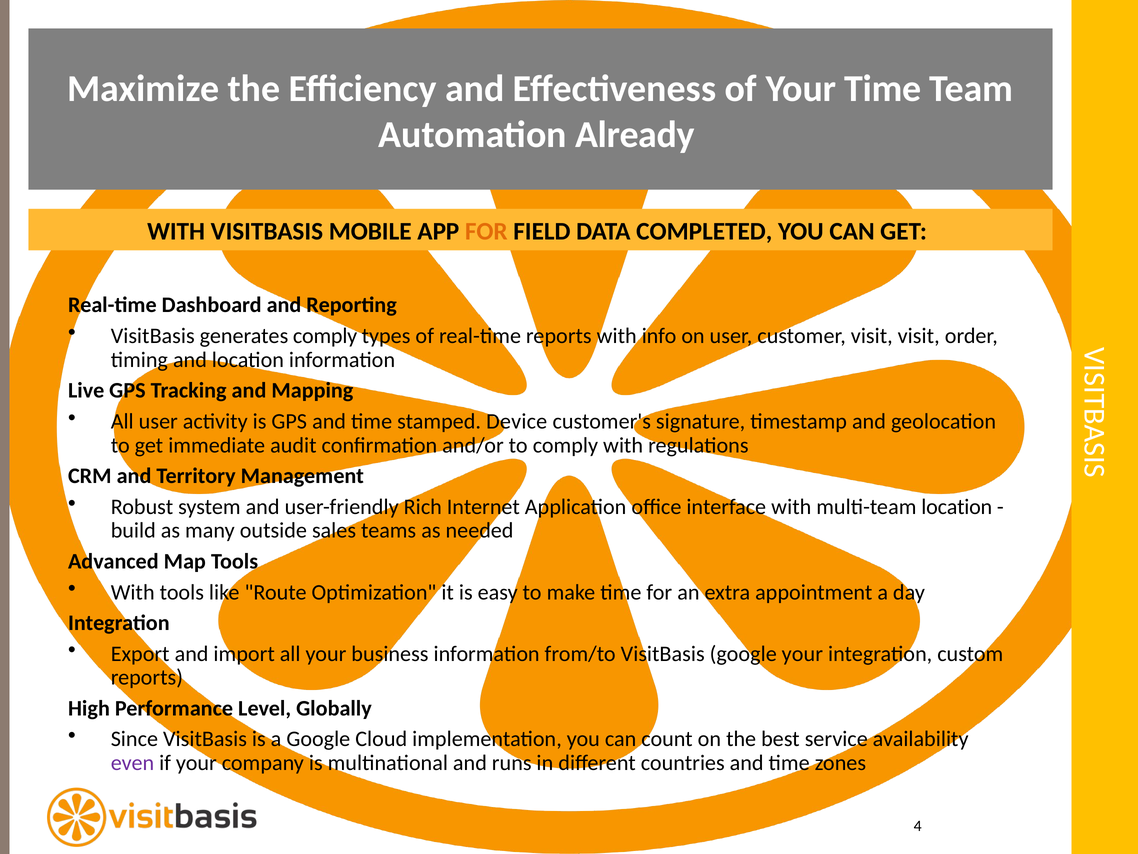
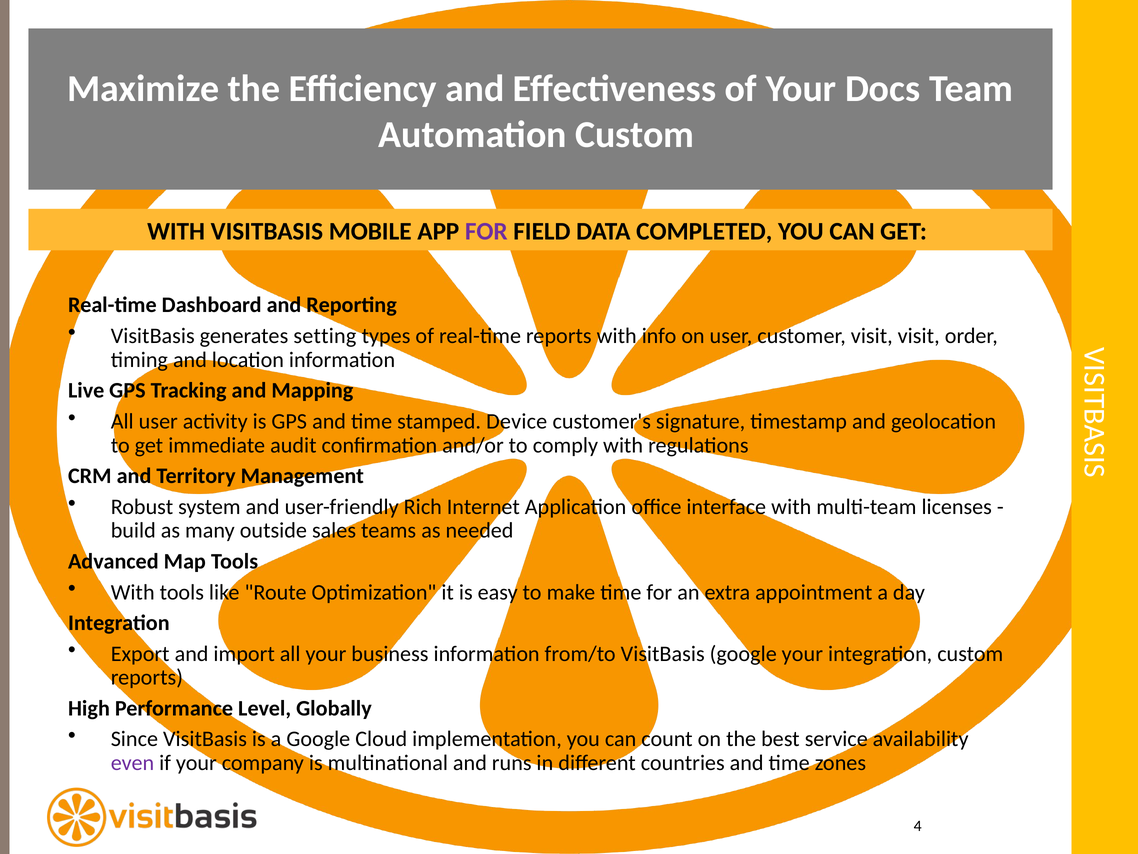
Your Time: Time -> Docs (883, 89)
Automation Already: Already -> Custom (635, 134)
FOR colour: orange -> purple (486, 231)
generates comply: comply -> setting (325, 336)
multi-team location: location -> licenses (957, 506)
